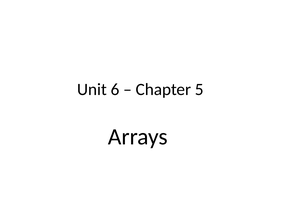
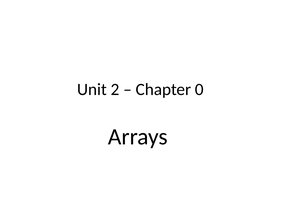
6: 6 -> 2 (115, 89)
5: 5 -> 0 (199, 89)
